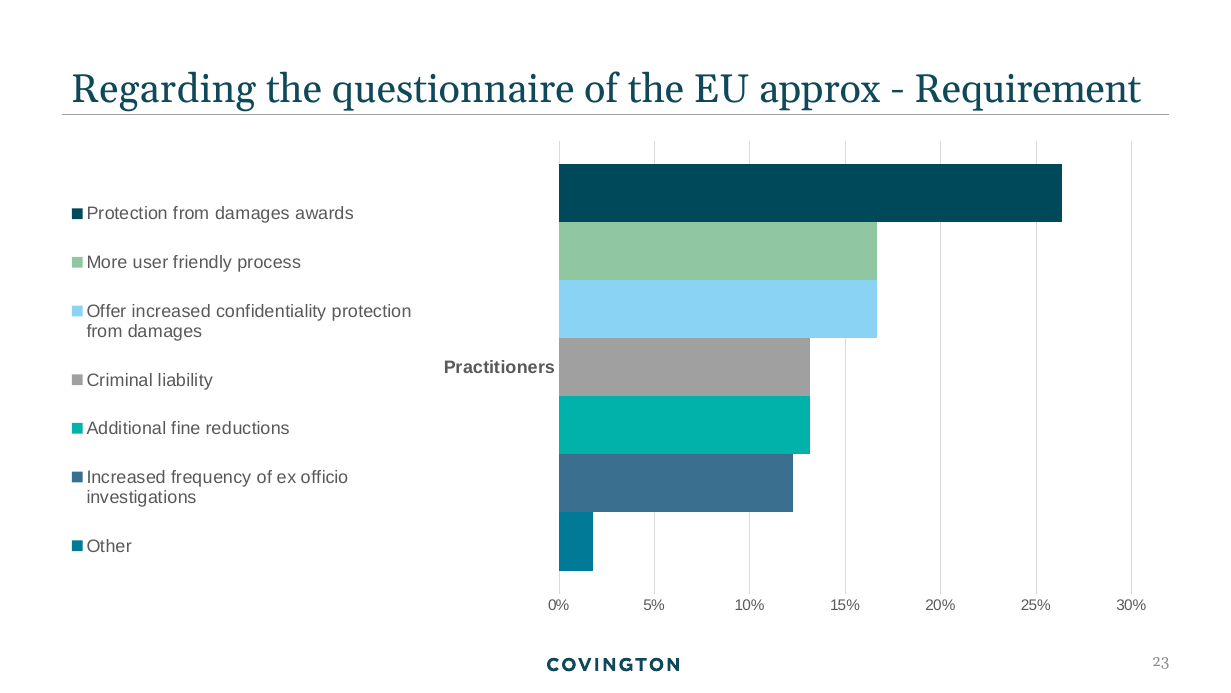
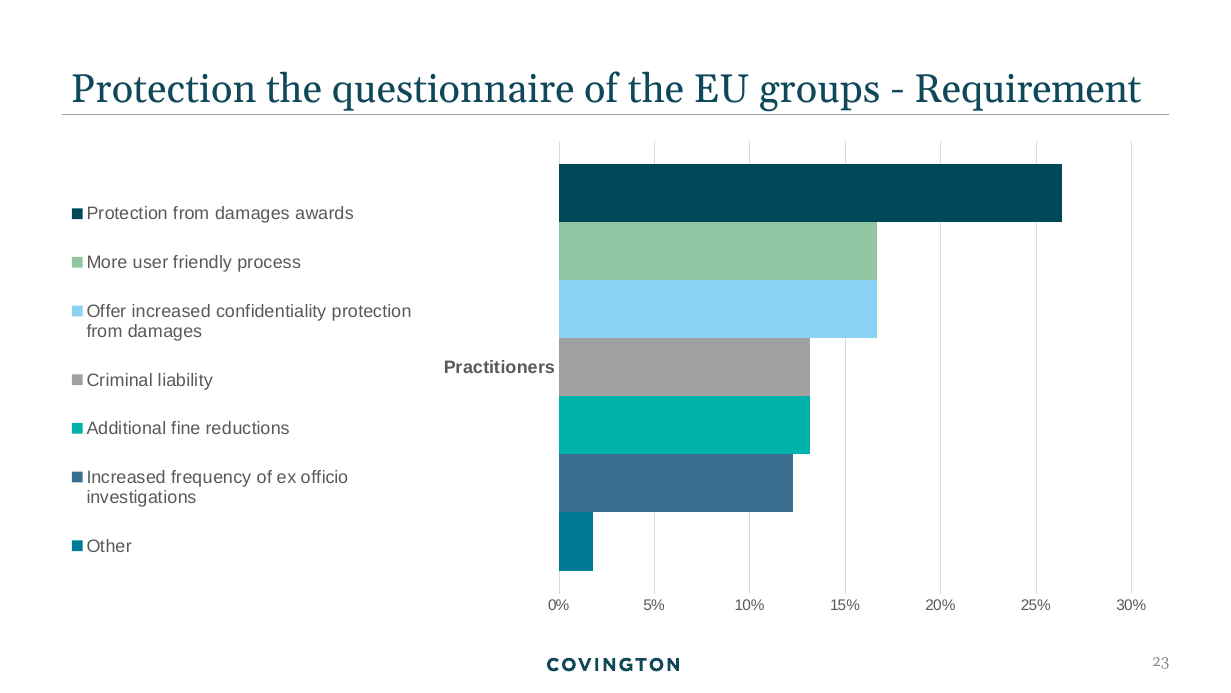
Regarding: Regarding -> Protection (164, 90)
approx: approx -> groups (820, 90)
